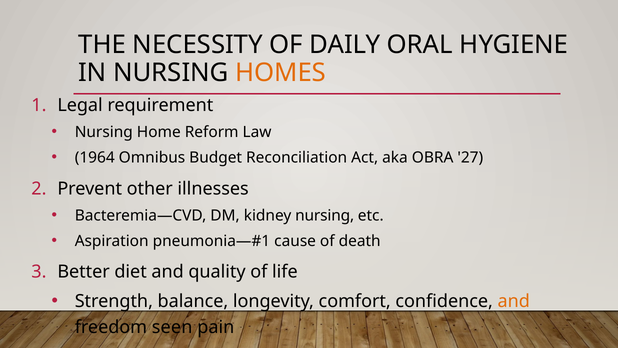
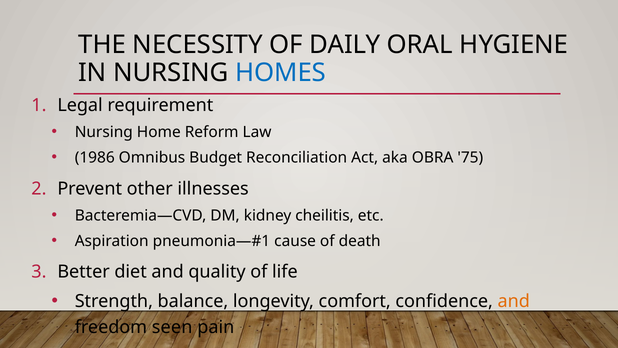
HOMES colour: orange -> blue (281, 73)
1964: 1964 -> 1986 (95, 157)
27: 27 -> 75 (470, 157)
kidney nursing: nursing -> cheilitis (325, 215)
